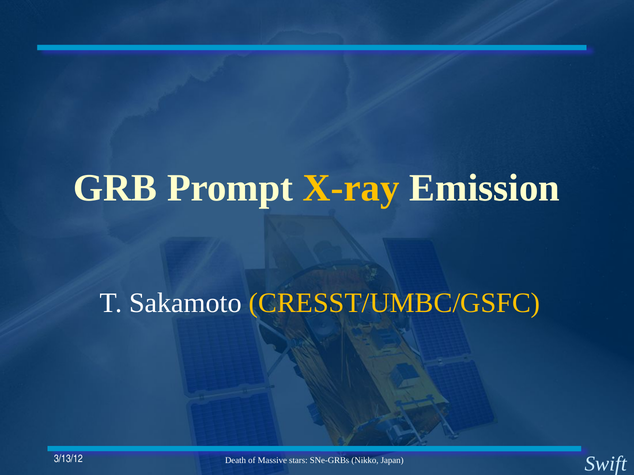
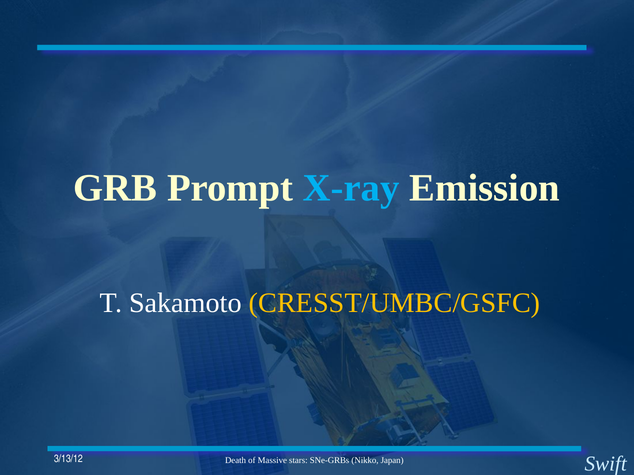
X-ray colour: yellow -> light blue (351, 188)
